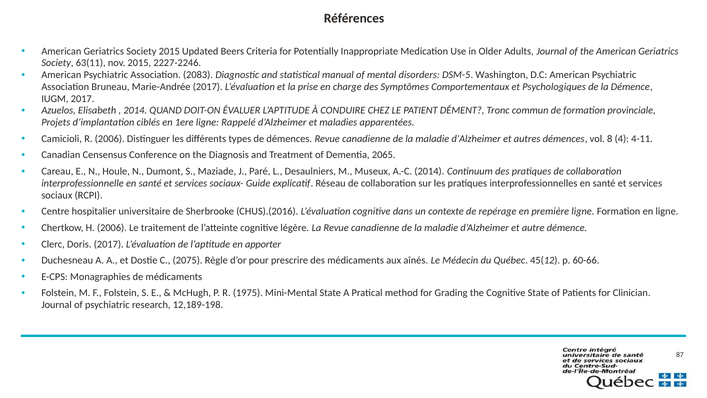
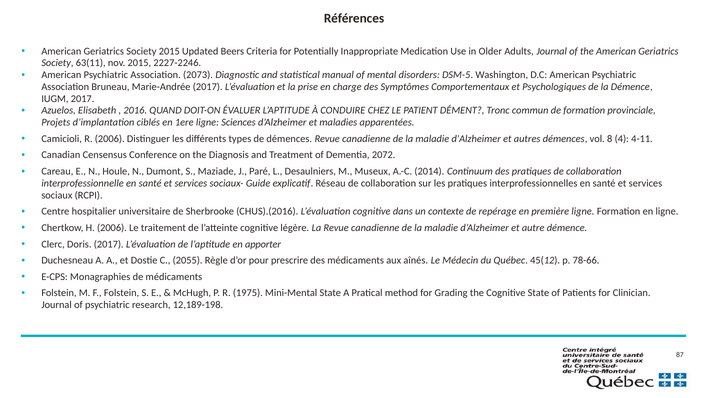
2083: 2083 -> 2073 (198, 75)
2014: 2014 -> 2016 (135, 110)
Rappelé: Rappelé -> Sciences (239, 122)
2065: 2065 -> 2072 (384, 155)
2075: 2075 -> 2055 (188, 260)
60-66: 60-66 -> 78-66 (586, 260)
